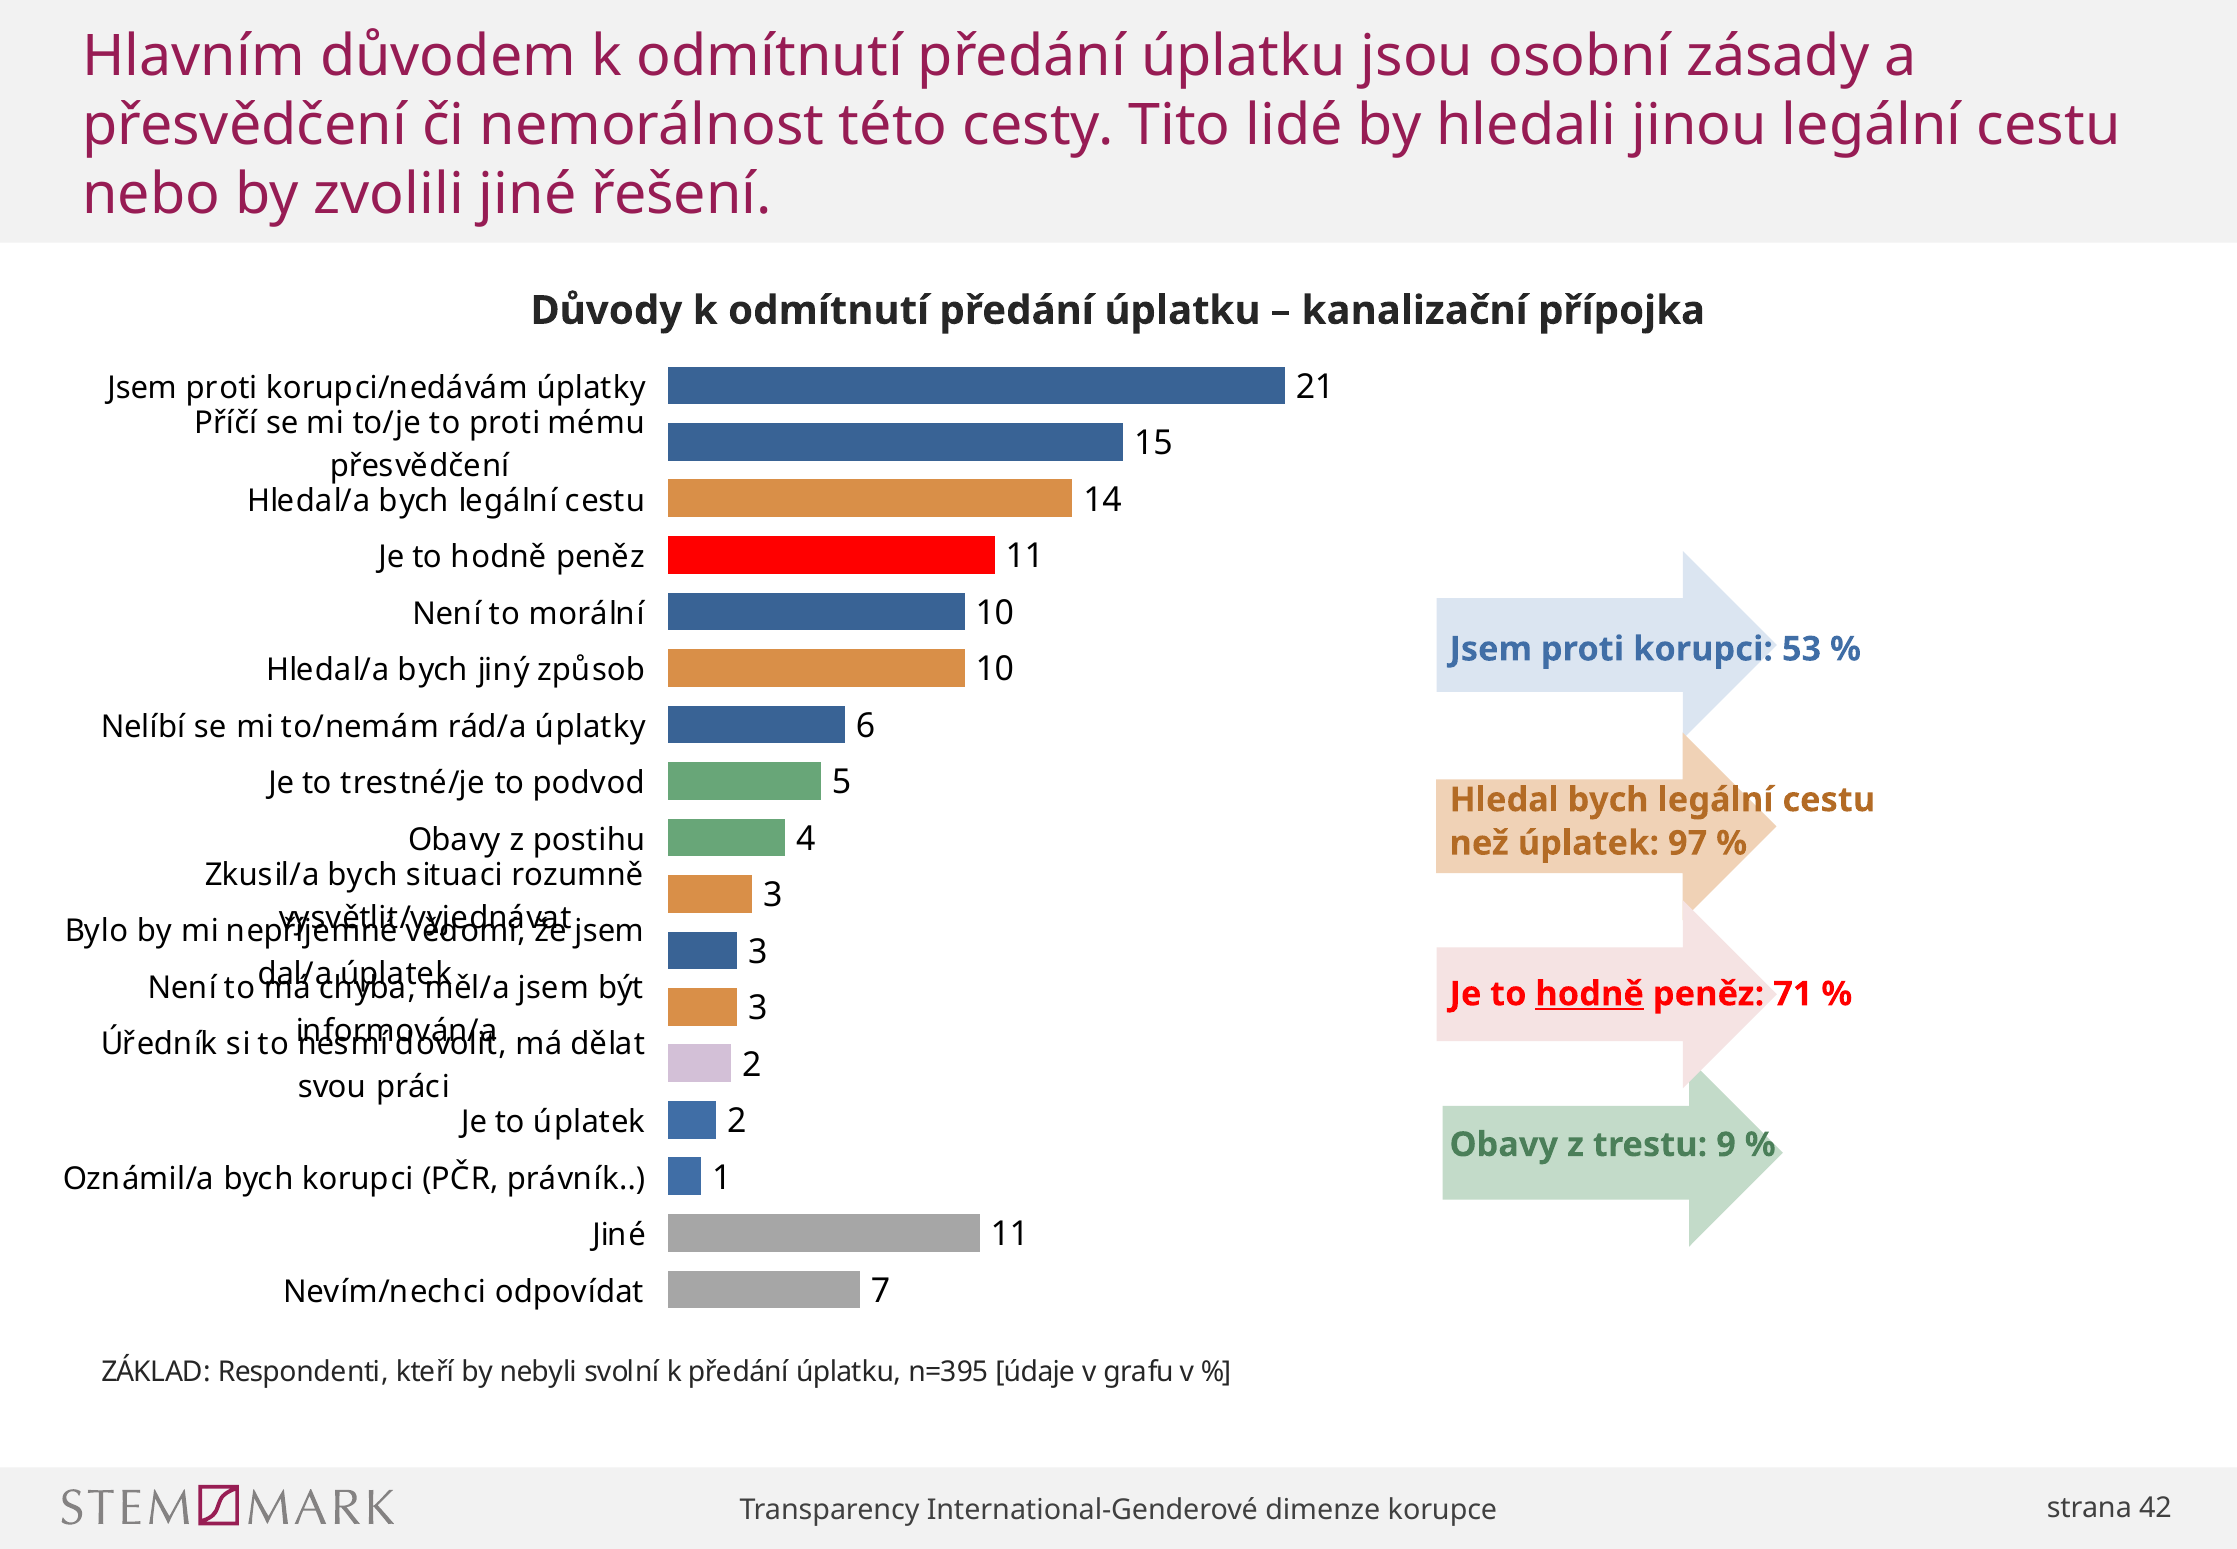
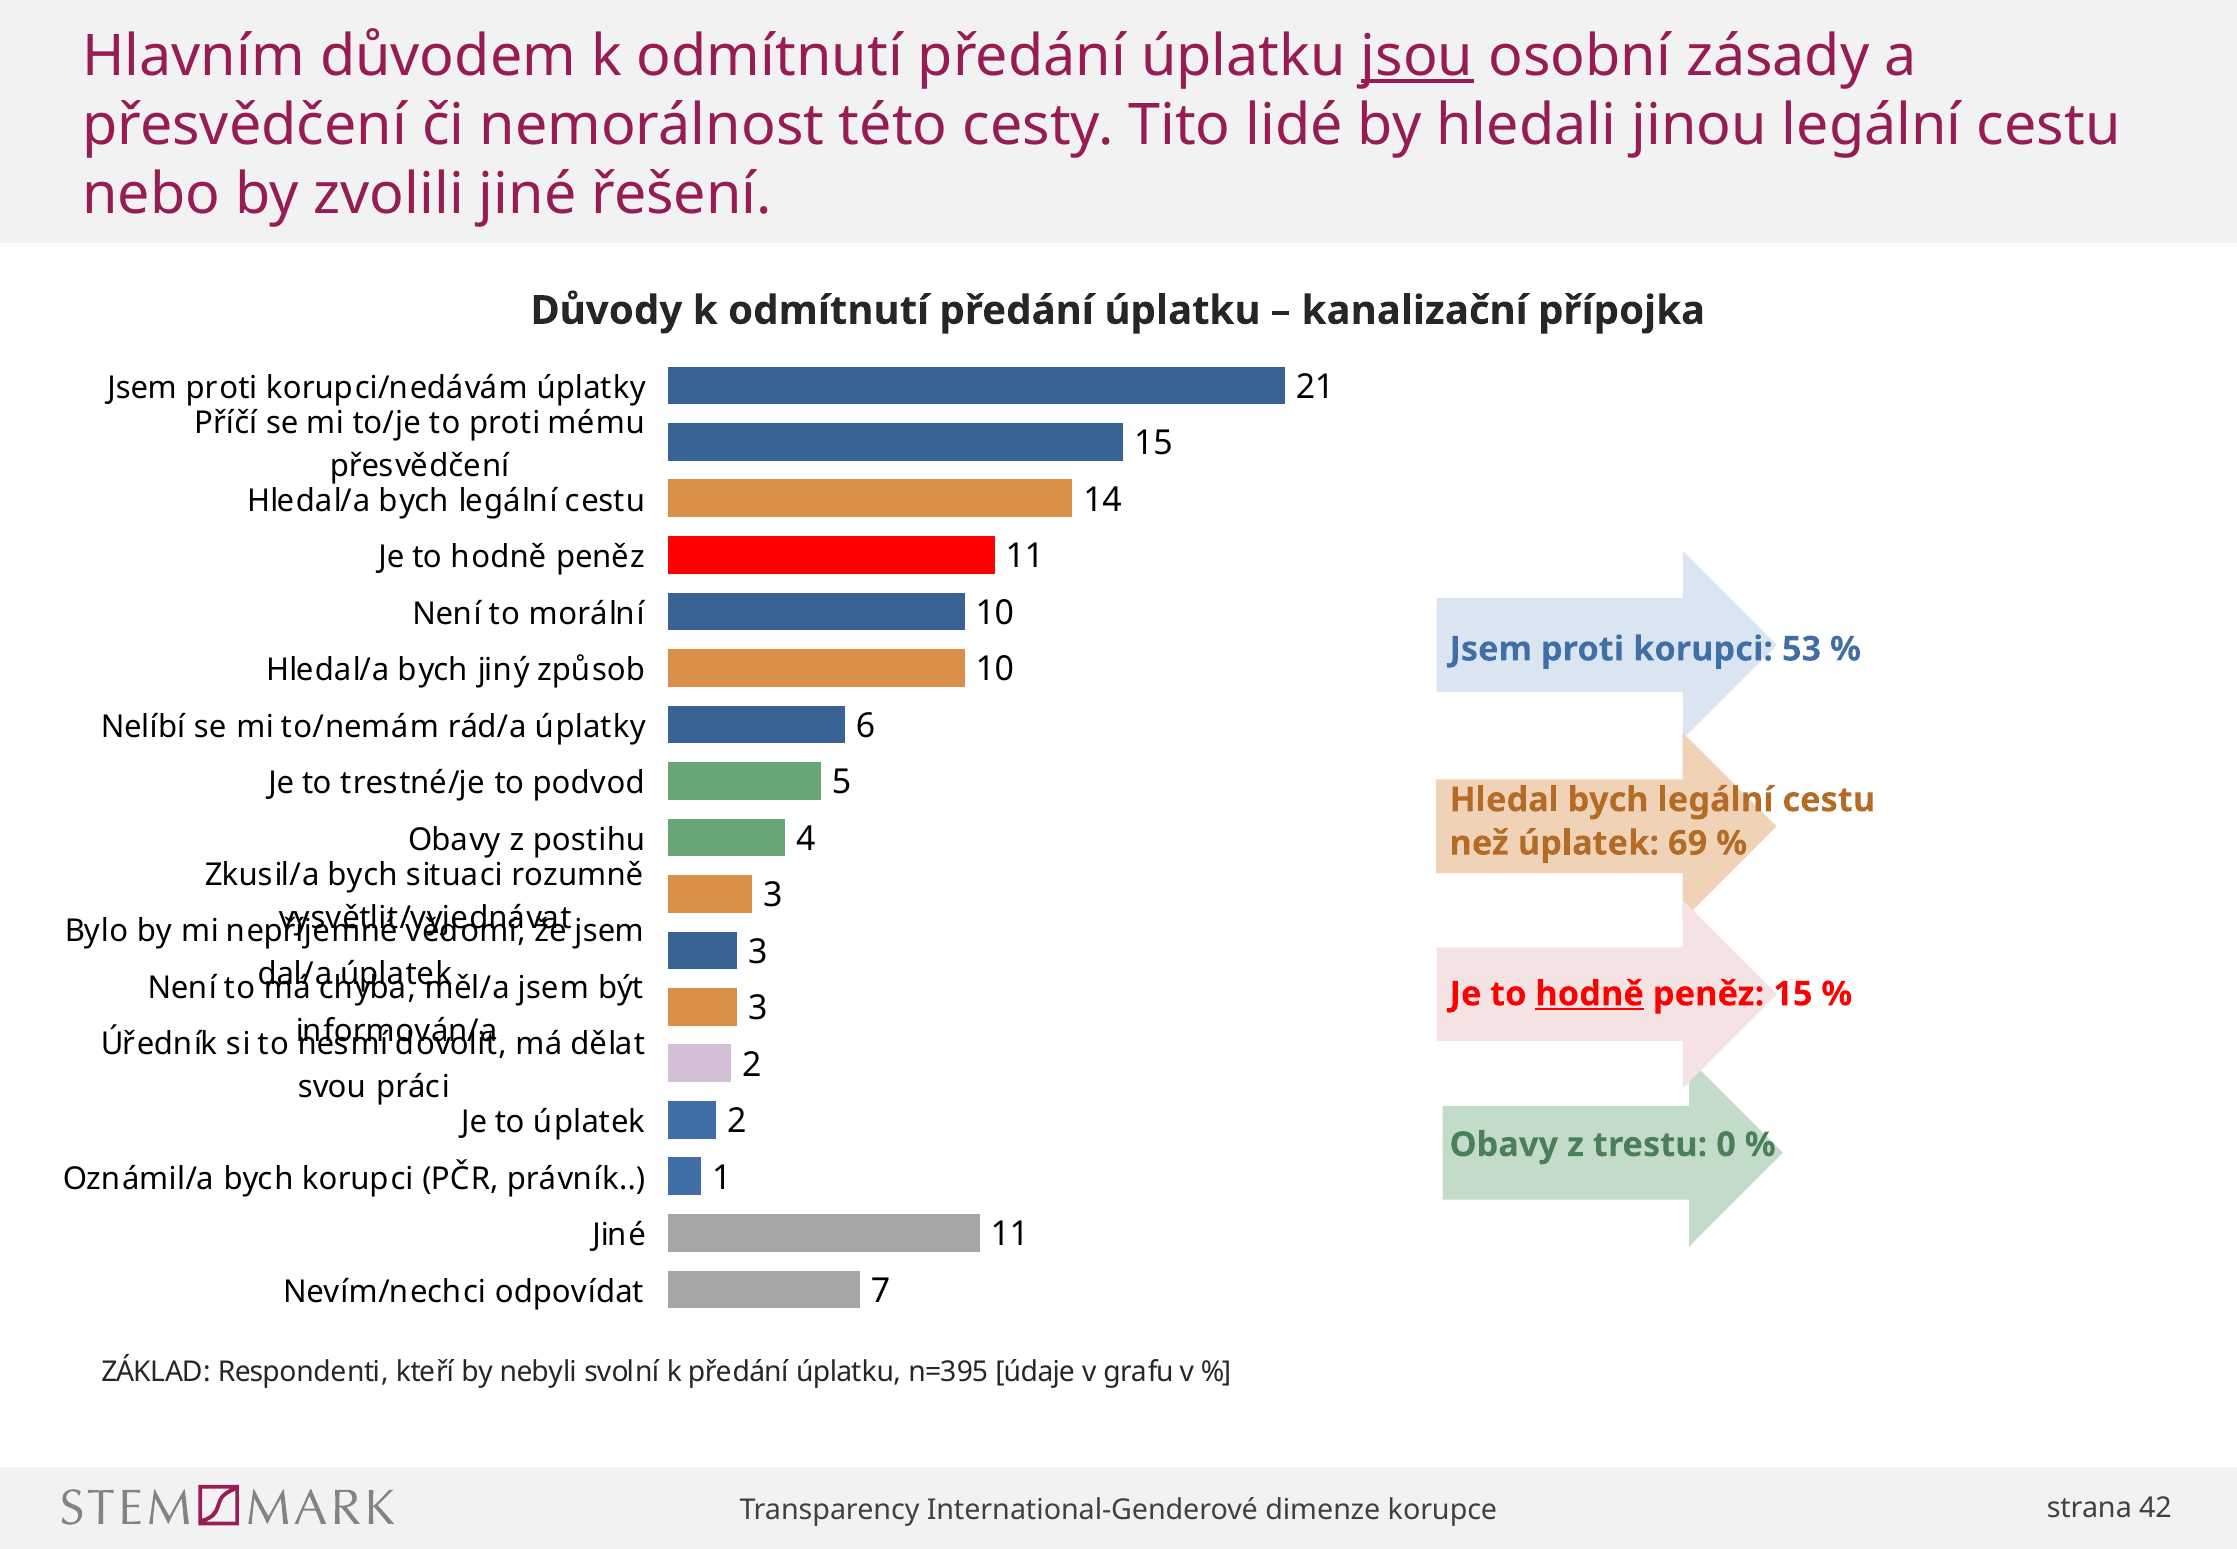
jsou underline: none -> present (1417, 56)
97: 97 -> 69 (1688, 843)
peněz 71: 71 -> 15 (1793, 994)
9: 9 -> 0 (1726, 1145)
